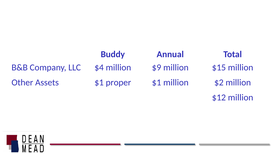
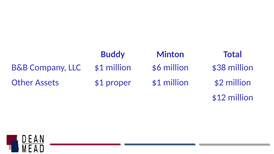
Annual: Annual -> Minton (170, 54)
LLC $4: $4 -> $1 (99, 68)
$9: $9 -> $6 (157, 68)
$15: $15 -> $38 (219, 68)
